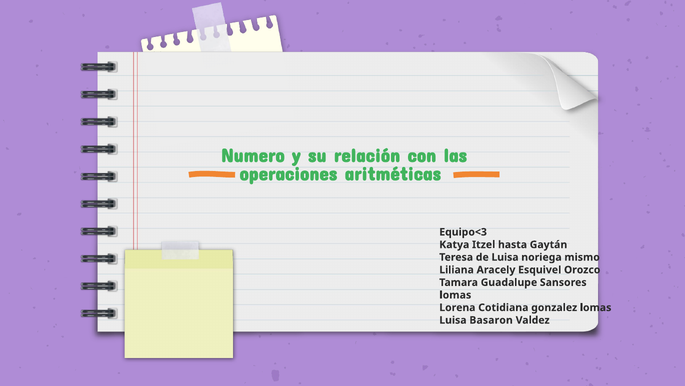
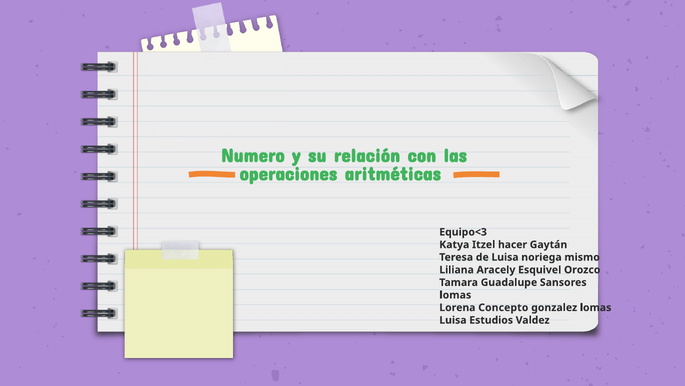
hasta: hasta -> hacer (513, 244)
Cotidiana: Cotidiana -> Concepto (503, 307)
Basaron: Basaron -> Estudios (491, 320)
